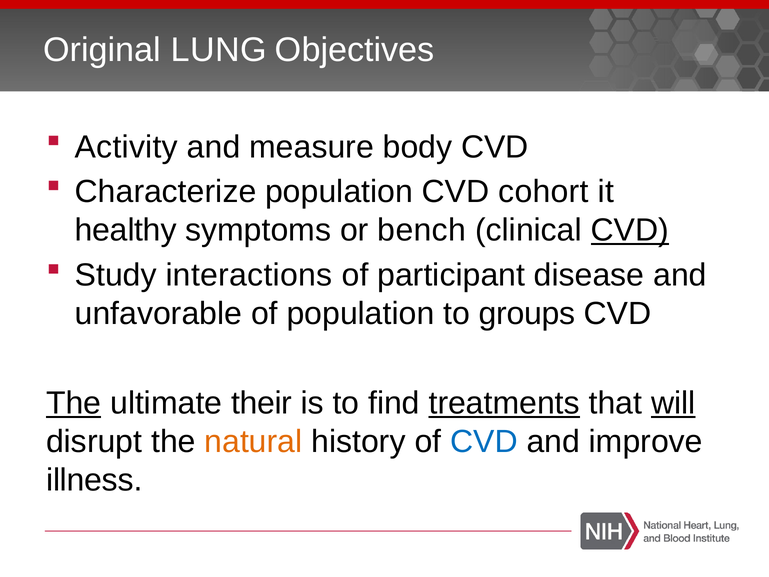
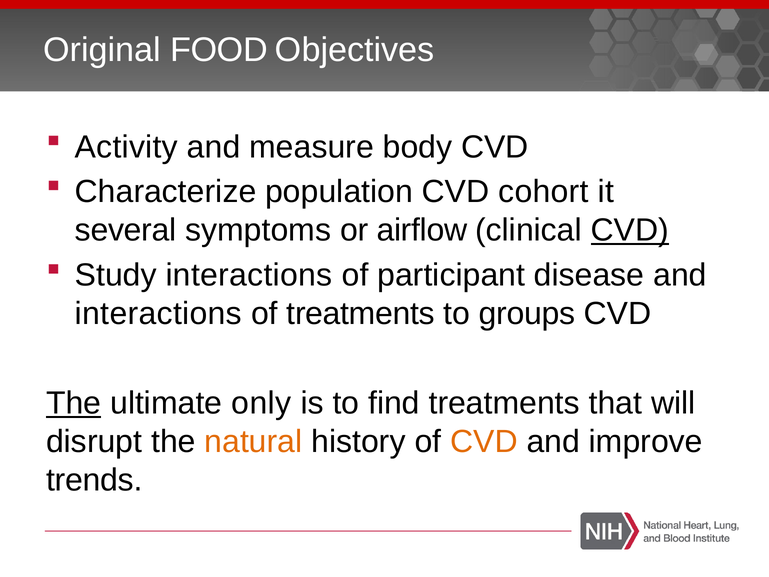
LUNG: LUNG -> FOOD (219, 50)
healthy: healthy -> several (126, 230)
bench: bench -> airflow (422, 230)
unfavorable: unfavorable -> interactions (158, 313)
of population: population -> treatments (361, 313)
their: their -> only (261, 403)
treatments underline: present -> none (504, 403)
will underline: present -> none (673, 403)
CVD colour: blue -> orange (484, 442)
illness: illness -> trends (94, 480)
